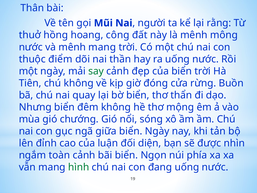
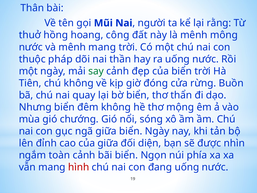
điểm: điểm -> pháp (60, 59)
của luận: luận -> giữa (108, 143)
hình colour: green -> red (79, 167)
